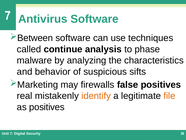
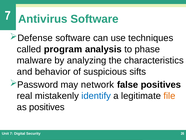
Between: Between -> Defense (35, 38)
continue: continue -> program (63, 49)
Marketing: Marketing -> Password (38, 84)
firewalls: firewalls -> network (98, 84)
identify colour: orange -> blue (96, 96)
